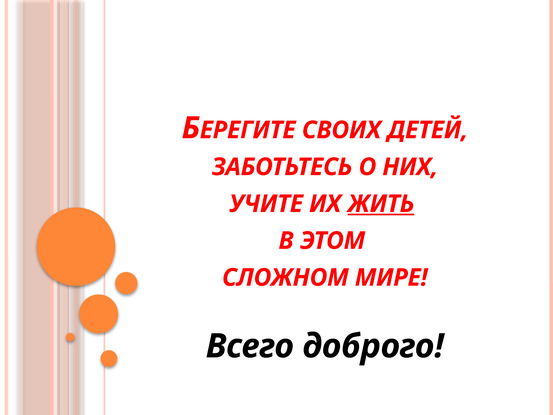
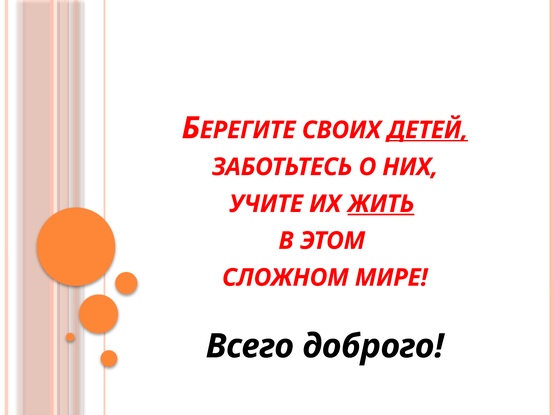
ДЕТЕЙ underline: none -> present (428, 130)
